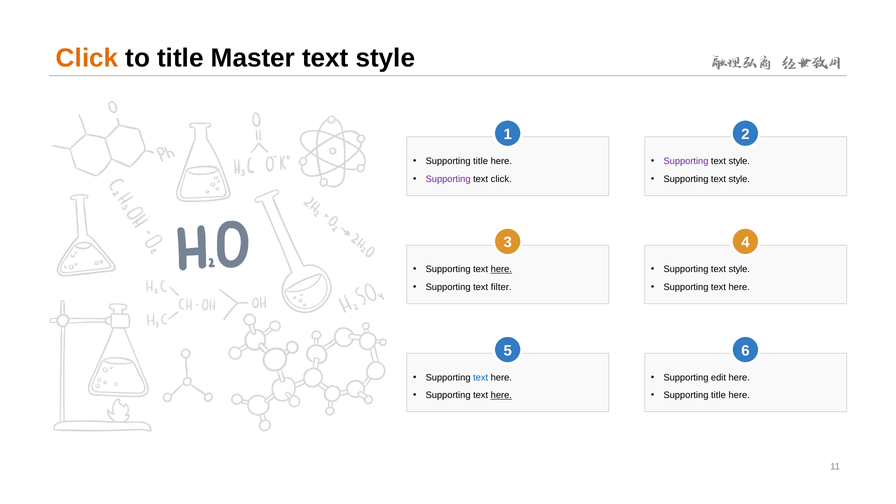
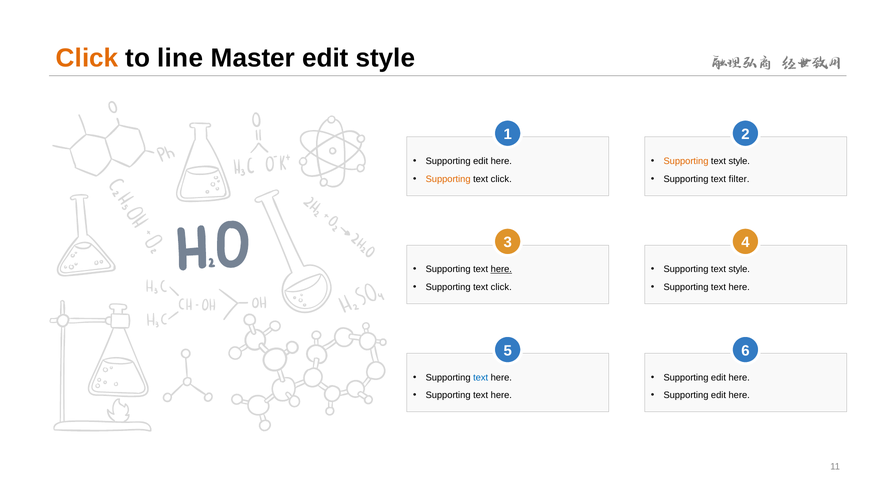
to title: title -> line (180, 58)
Master text: text -> edit (325, 58)
title: title -> edit (481, 161)
Supporting colour: purple -> orange (686, 161)
Supporting colour: purple -> orange (448, 179)
style: style -> filter (739, 179)
filter: filter -> click (501, 287)
here underline: present -> none (501, 395)
title: title -> edit (719, 395)
